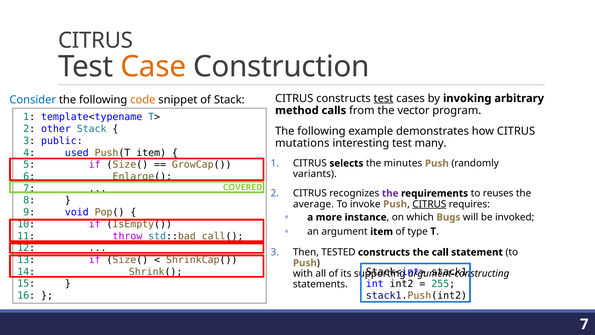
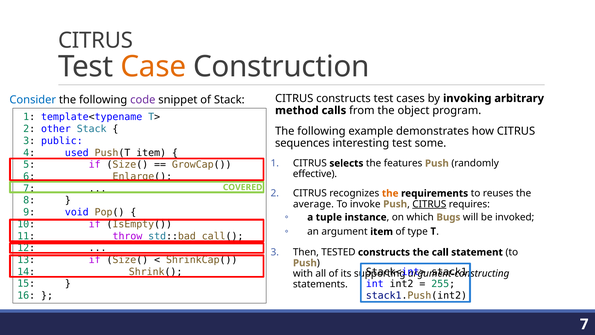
test underline: present -> none (383, 98)
code colour: orange -> purple (143, 100)
vector: vector -> object (414, 110)
mutations: mutations -> sequences (302, 143)
many: many -> some (430, 143)
minutes: minutes -> features (403, 163)
variants: variants -> effective (315, 174)
the colour: purple -> orange (390, 193)
more: more -> tuple (329, 217)
